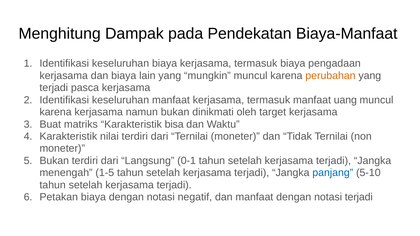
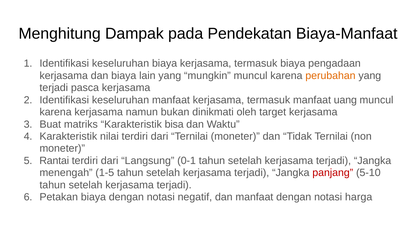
Bukan: Bukan -> Rantai (54, 161)
panjang colour: blue -> red (333, 173)
notasi terjadi: terjadi -> harga (359, 197)
